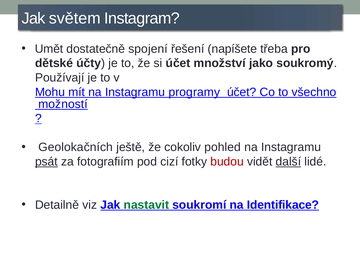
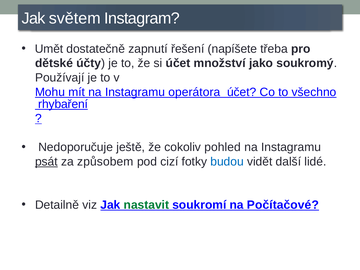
spojení: spojení -> zapnutí (148, 49)
programy: programy -> operátora (194, 92)
možností: možností -> rhybaření (63, 104)
Geolokačních: Geolokačních -> Nedoporučuje (76, 147)
fotografiím: fotografiím -> způsobem (105, 162)
budou colour: red -> blue (227, 162)
další underline: present -> none (288, 162)
Identifikace: Identifikace -> Počítačové (283, 205)
